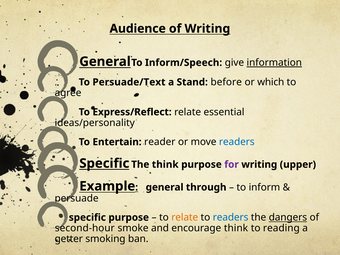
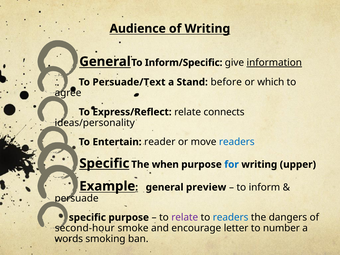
Inform/Speech: Inform/Speech -> Inform/Specific (184, 63)
essential: essential -> connects (224, 112)
The think: think -> when (165, 164)
for colour: purple -> blue (232, 164)
through: through -> preview (206, 187)
relate colour: orange -> purple (185, 217)
dangers underline: present -> none (288, 217)
encourage think: think -> letter (236, 228)
reading: reading -> number (281, 228)
getter: getter -> words (69, 239)
